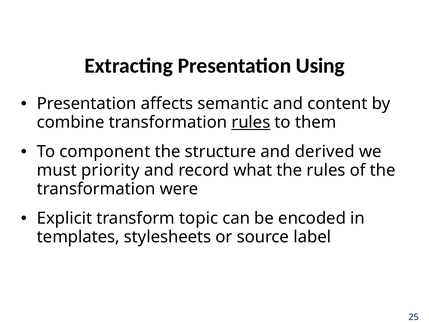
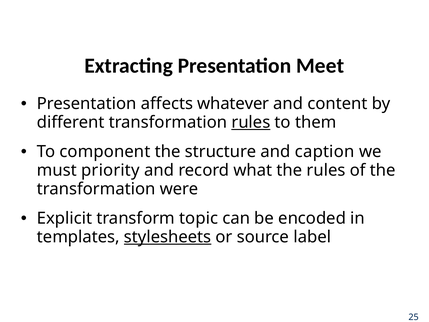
Using: Using -> Meet (320, 66)
semantic: semantic -> whatever (233, 104)
combine: combine -> different (71, 122)
derived: derived -> caption (325, 152)
stylesheets underline: none -> present (168, 237)
